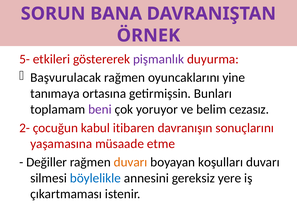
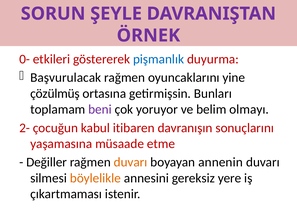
BANA: BANA -> ŞEYLE (116, 14)
5-: 5- -> 0- (25, 59)
pişmanlık colour: purple -> blue (159, 59)
tanımaya: tanımaya -> çözülmüş (55, 93)
cezasız: cezasız -> olmayı (249, 109)
koşulları: koşulları -> annenin (221, 162)
böylelikle colour: blue -> orange (95, 178)
